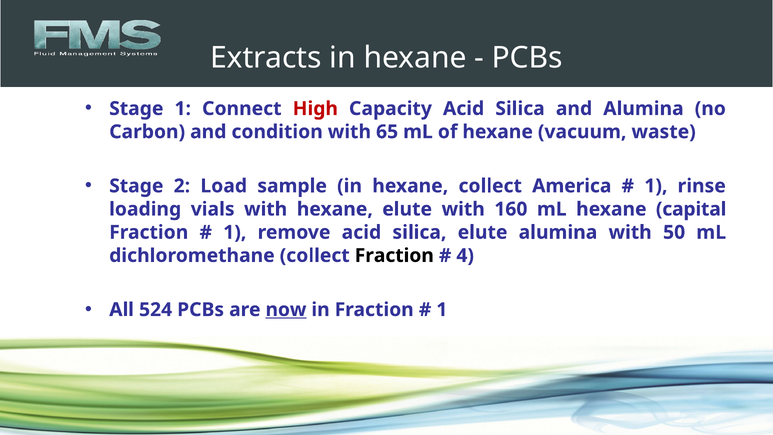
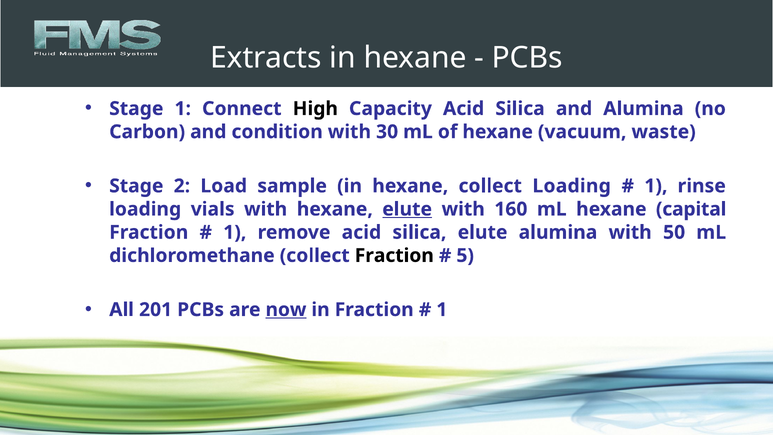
High colour: red -> black (315, 109)
65: 65 -> 30 (387, 132)
collect America: America -> Loading (572, 186)
elute underline: none -> present (407, 209)
4: 4 -> 5 (465, 255)
524: 524 -> 201 (156, 310)
